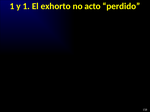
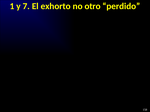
y 1: 1 -> 7 (26, 6)
acto: acto -> otro (93, 6)
